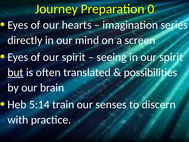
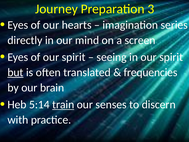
0: 0 -> 3 (151, 9)
possibilities: possibilities -> frequencies (151, 72)
train underline: none -> present (63, 104)
